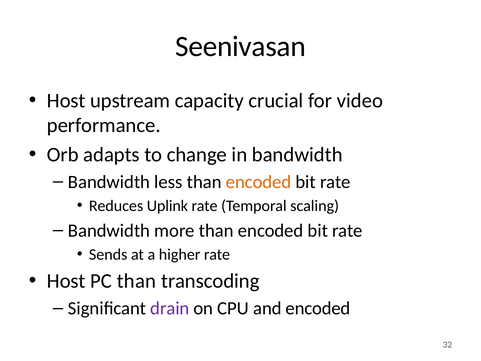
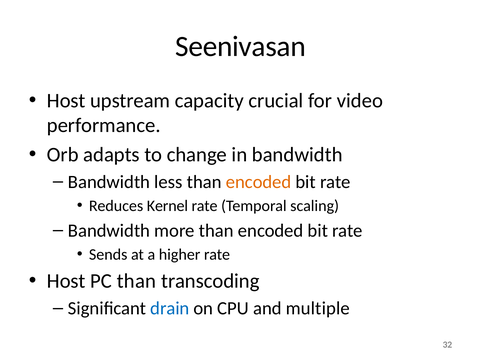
Uplink: Uplink -> Kernel (167, 206)
drain colour: purple -> blue (170, 308)
and encoded: encoded -> multiple (318, 308)
